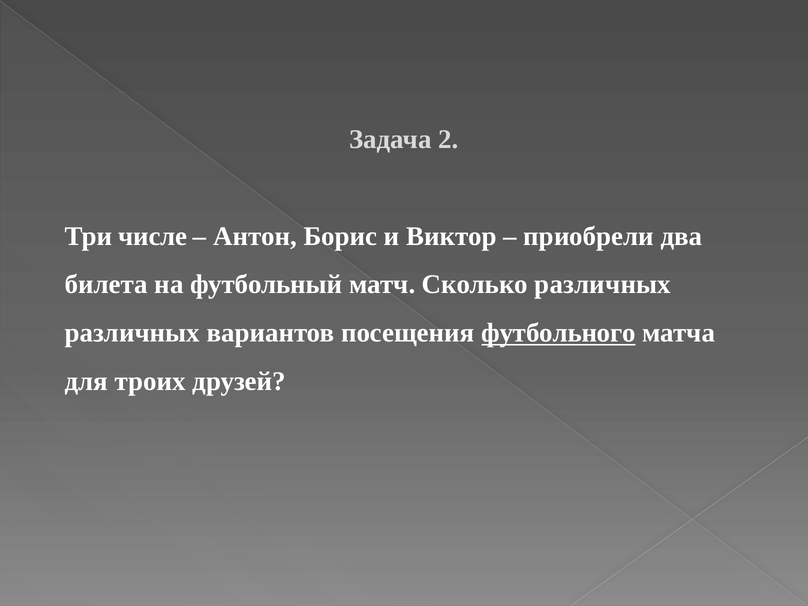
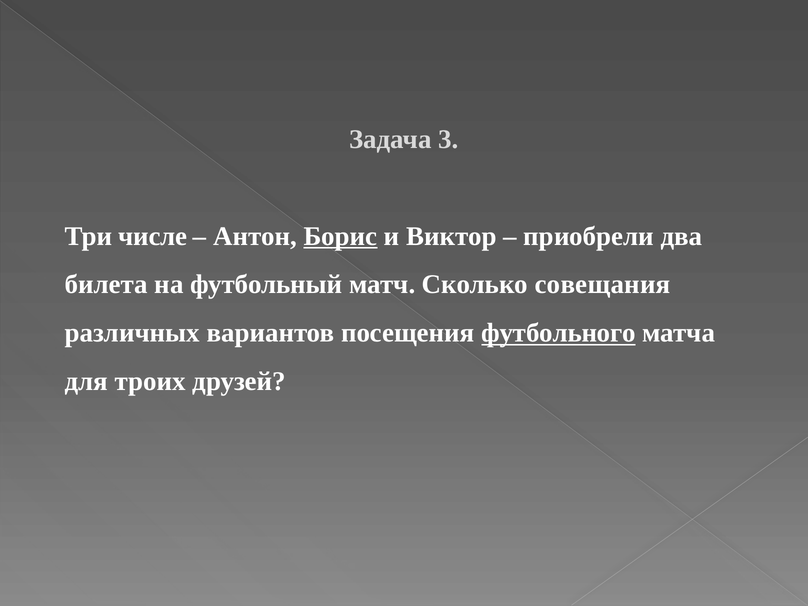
2: 2 -> 3 (448, 139)
Борис underline: none -> present (340, 236)
Сколько различных: различных -> совещания (603, 285)
